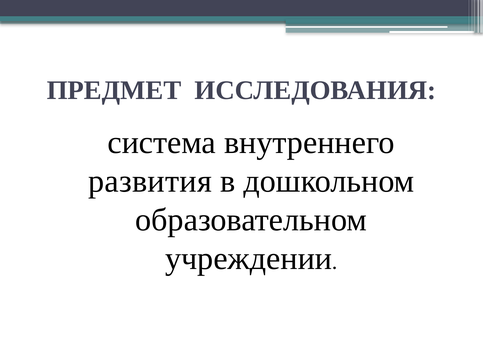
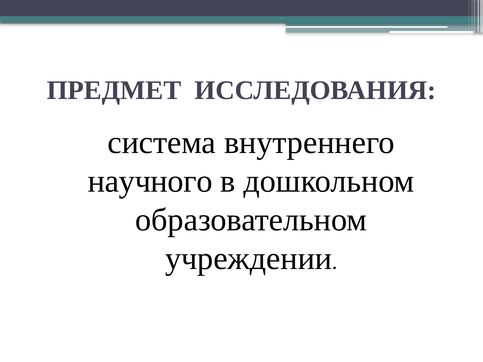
развития: развития -> научного (150, 181)
